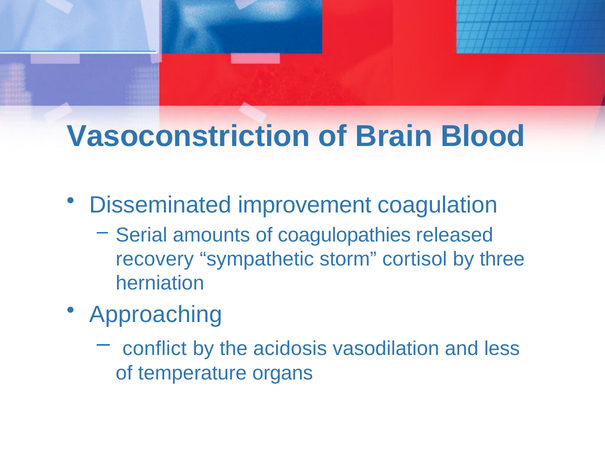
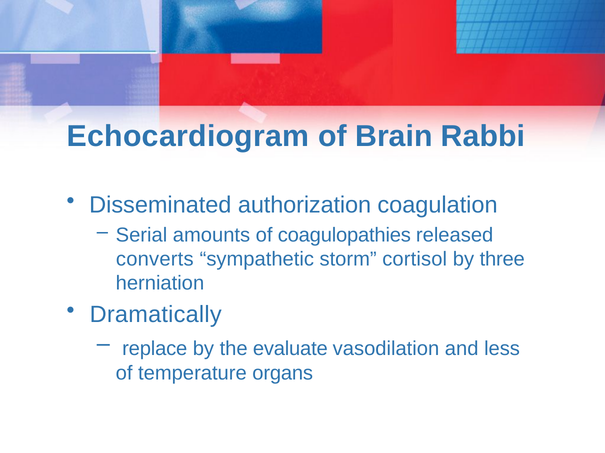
Vasoconstriction: Vasoconstriction -> Echocardiogram (188, 137)
Blood: Blood -> Rabbi (483, 137)
improvement: improvement -> authorization (305, 205)
recovery: recovery -> converts (155, 260)
Approaching: Approaching -> Dramatically (156, 315)
conflict: conflict -> replace (155, 349)
acidosis: acidosis -> evaluate (290, 349)
